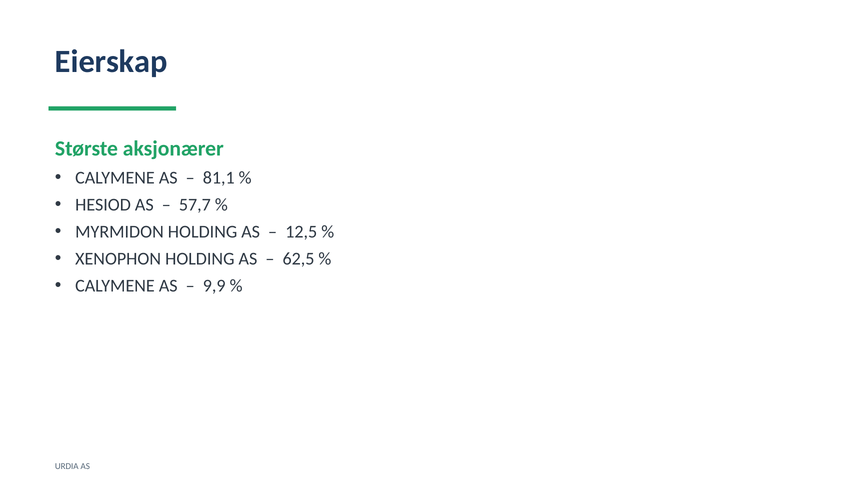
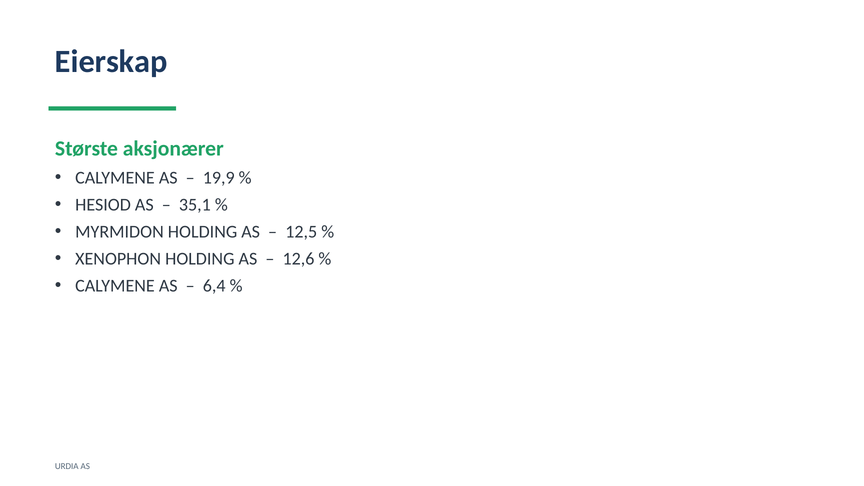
81,1: 81,1 -> 19,9 (219, 178)
57,7: 57,7 -> 35,1 (195, 205)
62,5: 62,5 -> 12,6 (298, 259)
9,9: 9,9 -> 6,4 (214, 286)
